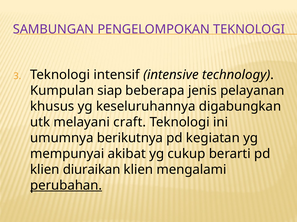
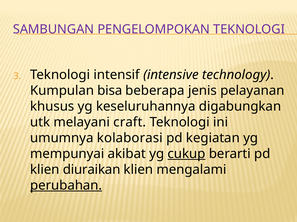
siap: siap -> bisa (110, 91)
berikutnya: berikutnya -> kolaborasi (130, 138)
cukup underline: none -> present (186, 154)
